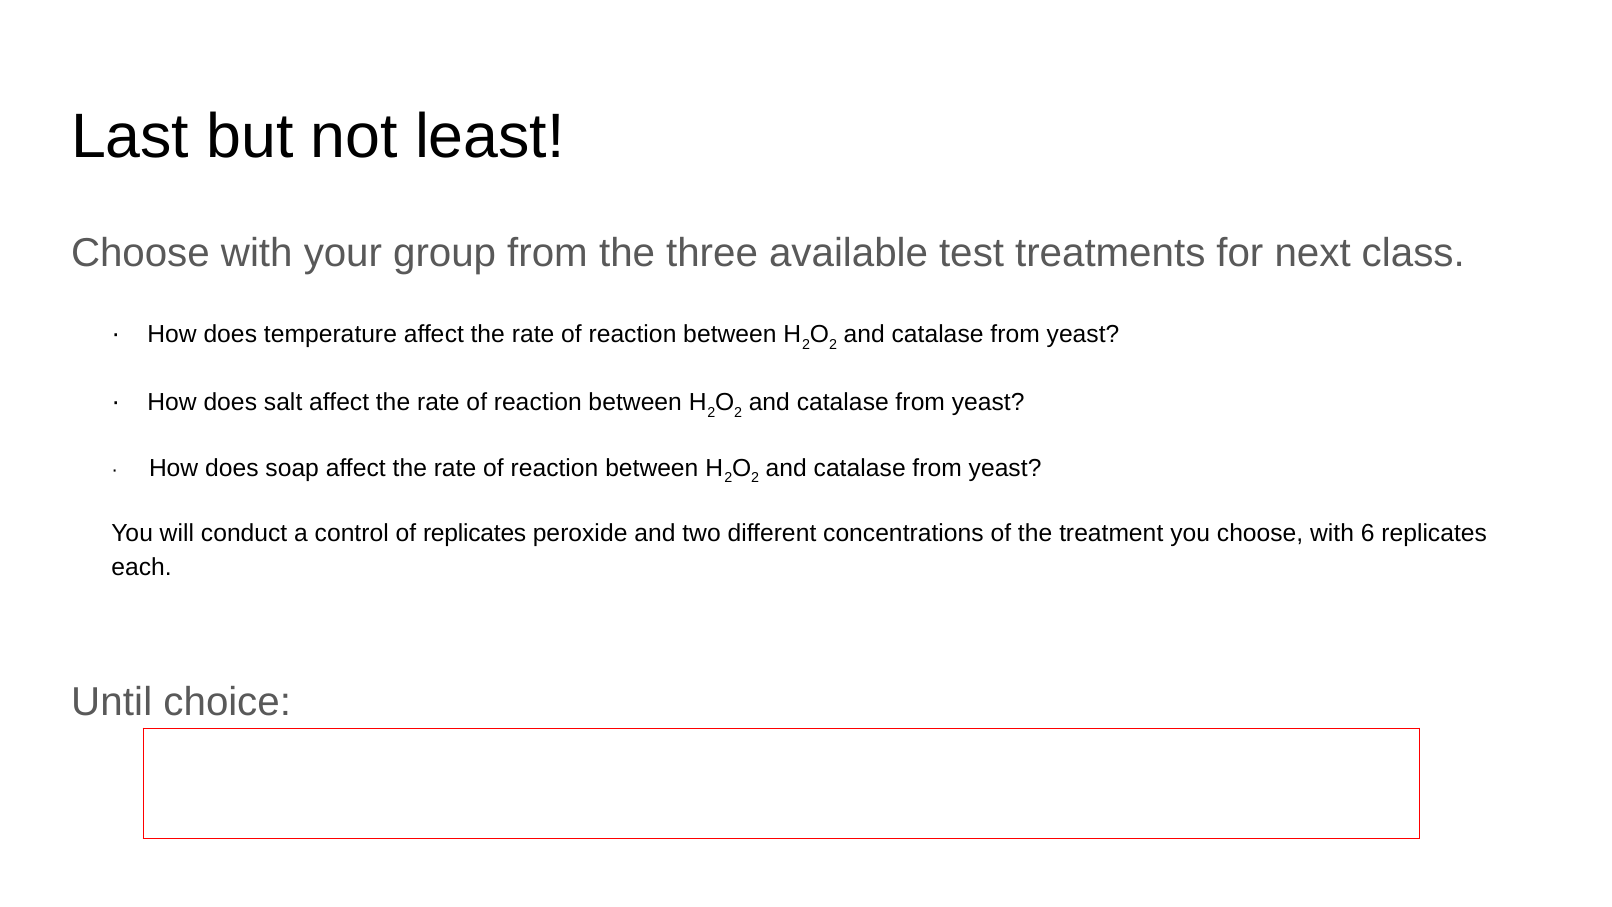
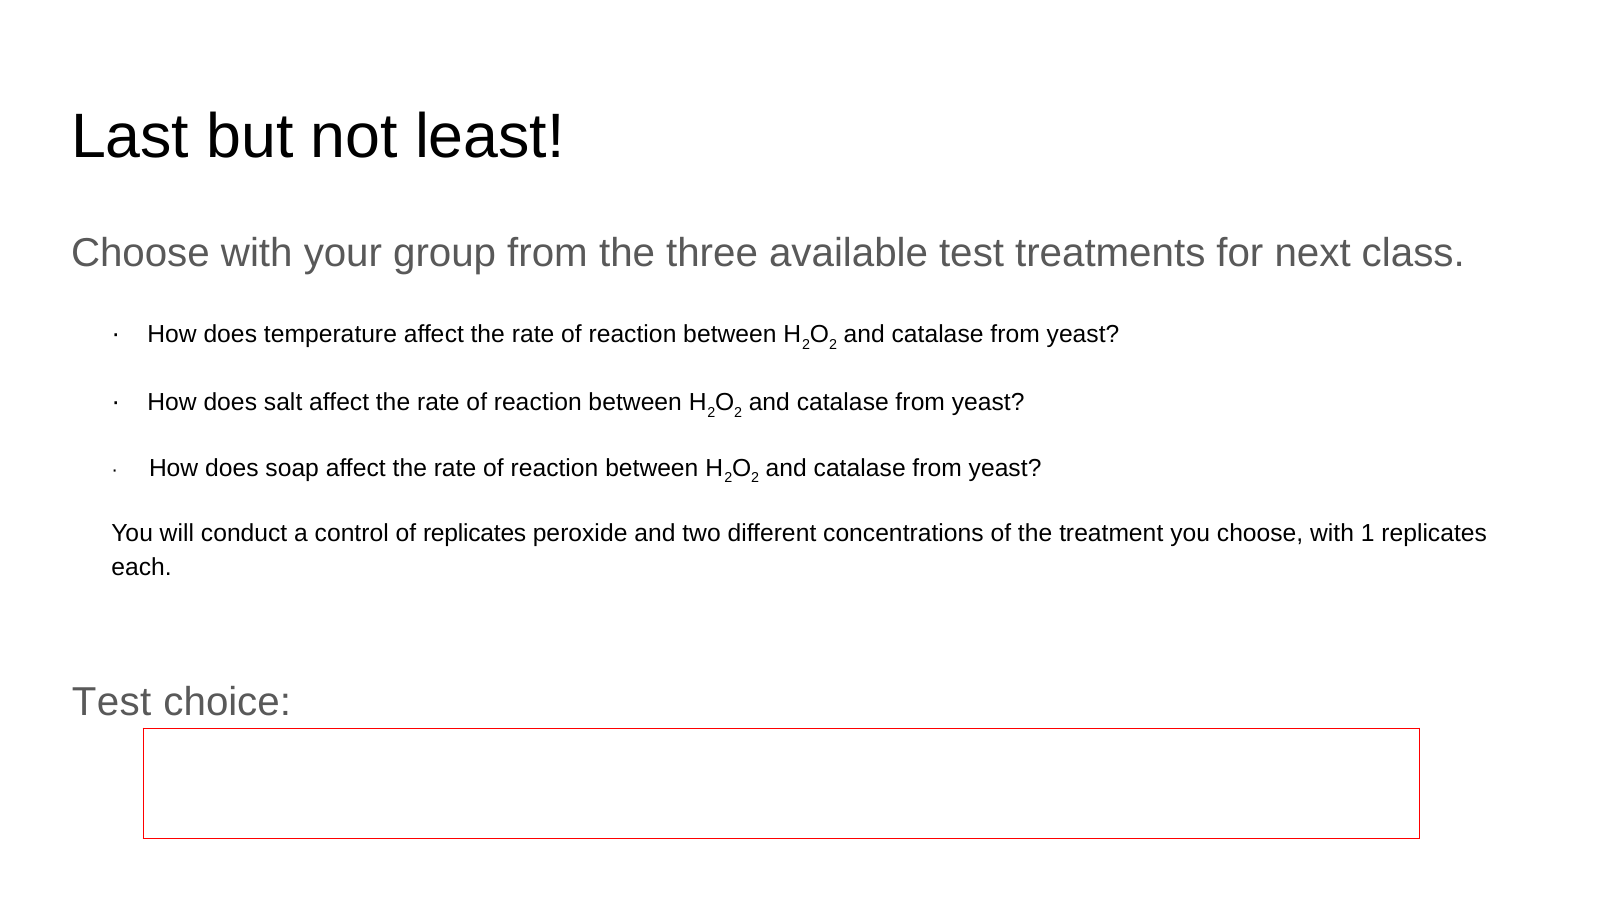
6: 6 -> 1 (1368, 533)
Until: Until -> Test (112, 702)
